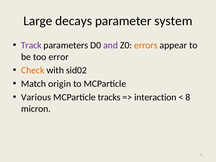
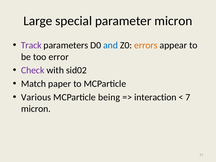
decays: decays -> special (74, 21)
parameter system: system -> micron (173, 21)
and colour: purple -> blue (111, 45)
Check colour: orange -> purple (33, 70)
origin: origin -> paper (60, 84)
tracks: tracks -> being (109, 97)
8: 8 -> 7 (188, 97)
